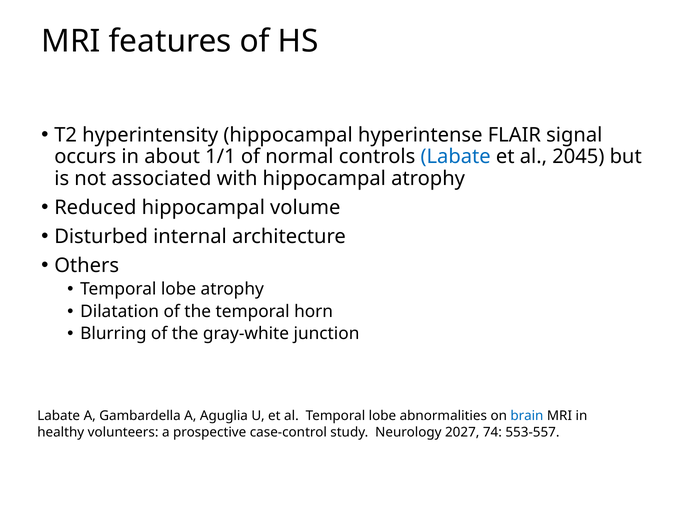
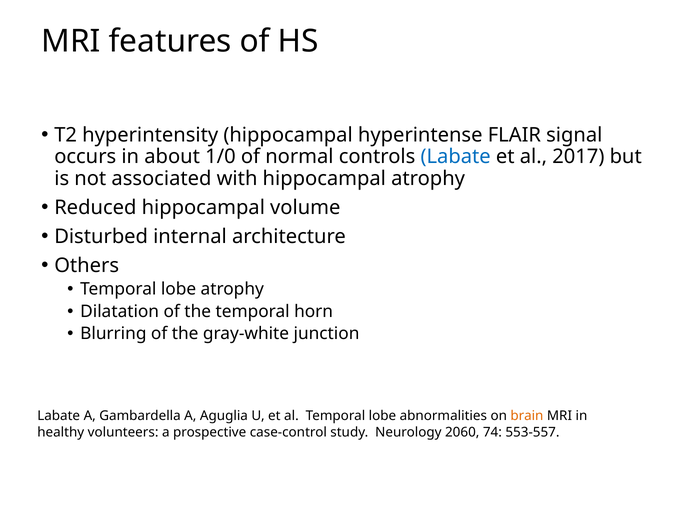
1/1: 1/1 -> 1/0 (220, 157)
2045: 2045 -> 2017 (578, 157)
brain colour: blue -> orange (527, 416)
2027: 2027 -> 2060 (462, 432)
